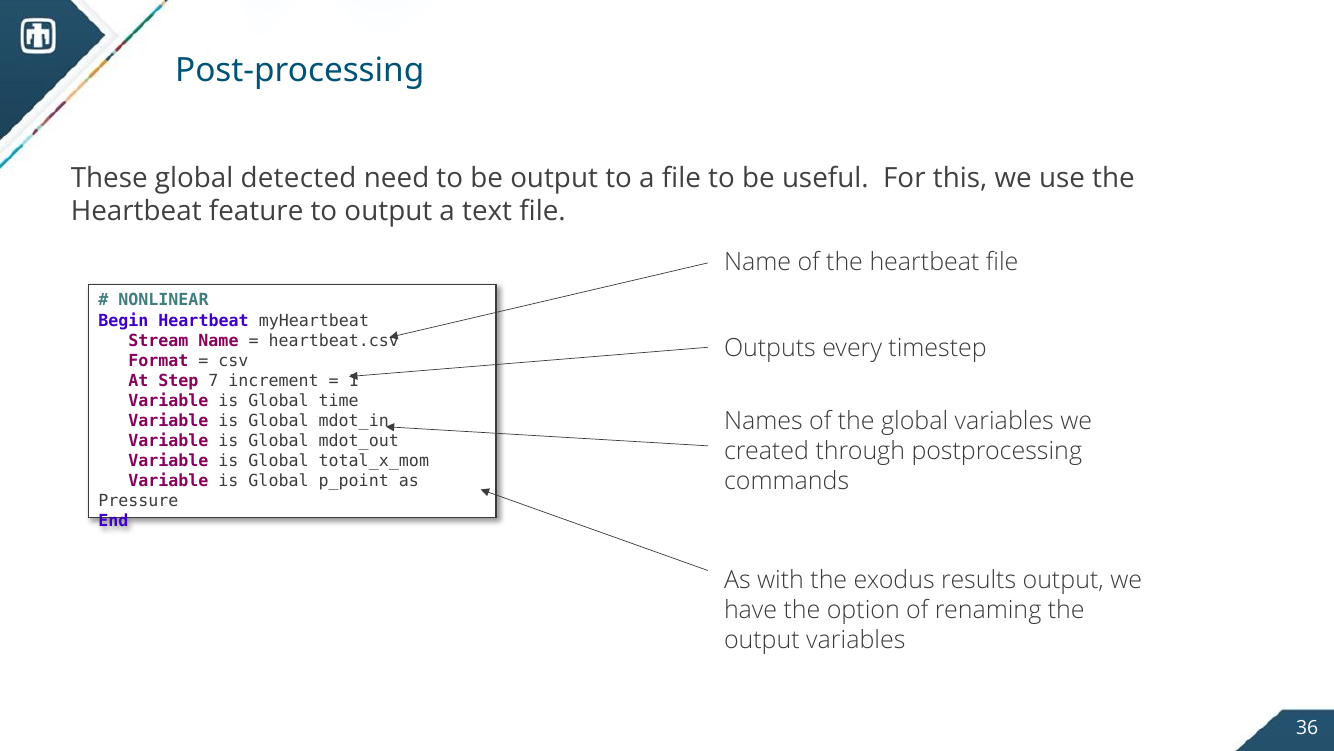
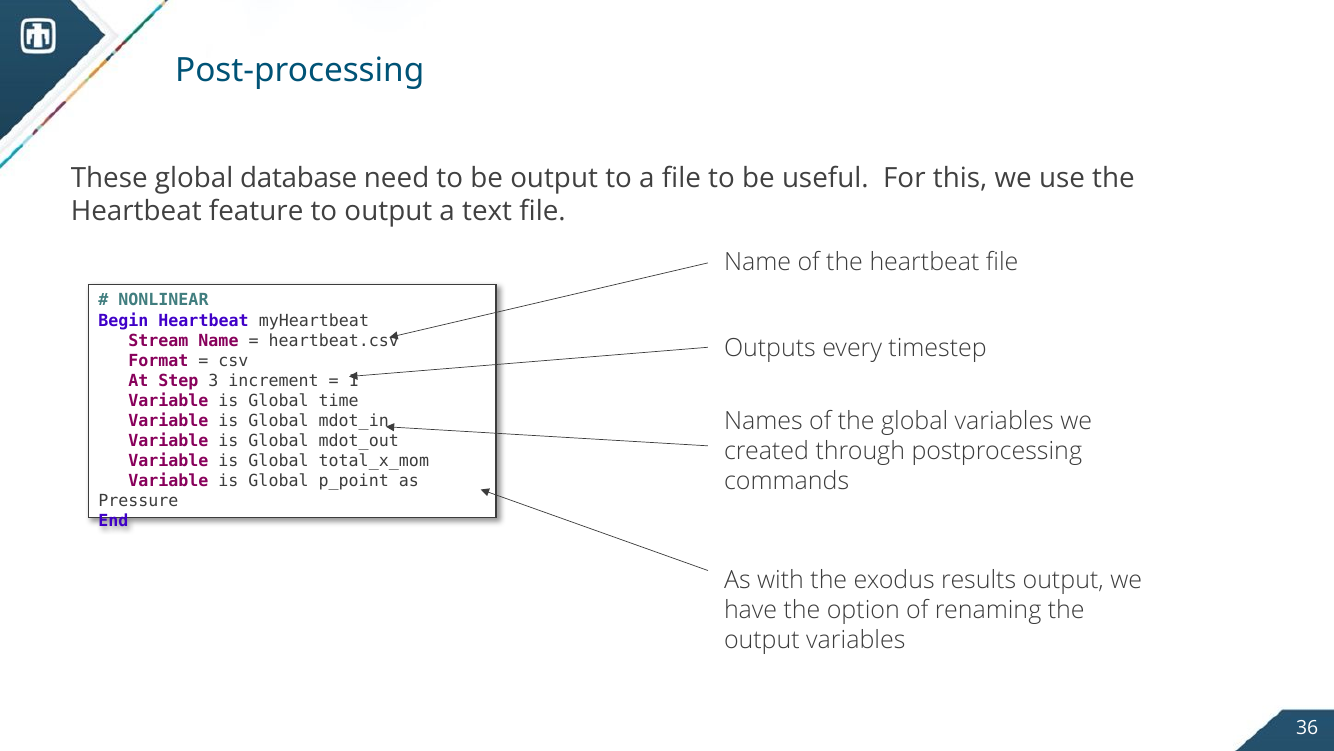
detected: detected -> database (299, 178)
7: 7 -> 3 (214, 380)
